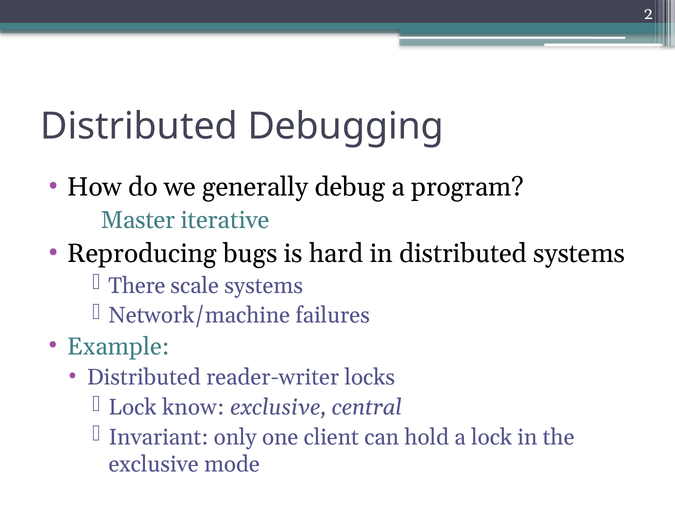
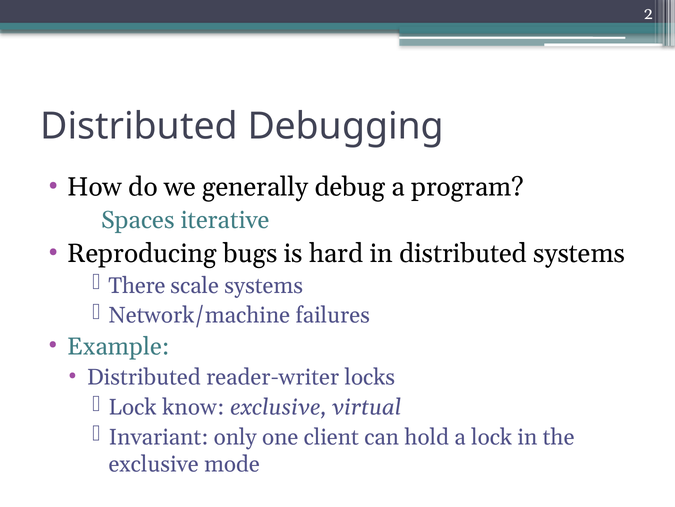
Master: Master -> Spaces (138, 220)
central: central -> virtual (367, 407)
